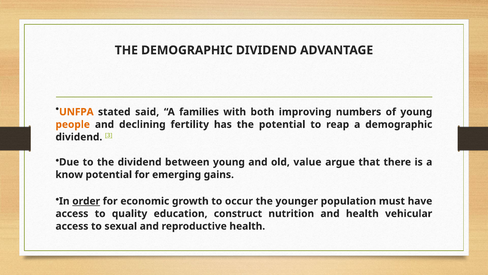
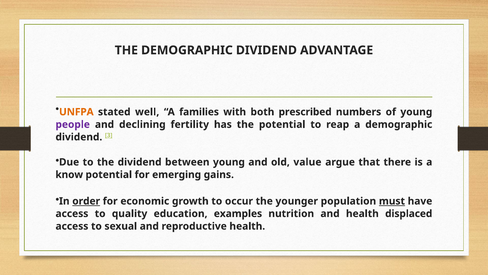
said: said -> well (147, 112)
improving: improving -> prescribed (305, 112)
people colour: orange -> purple (73, 124)
must underline: none -> present (392, 201)
construct: construct -> examples (238, 213)
vehicular: vehicular -> displaced (409, 213)
